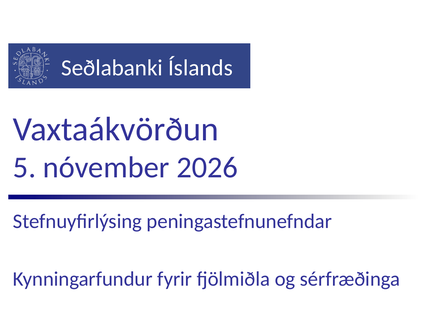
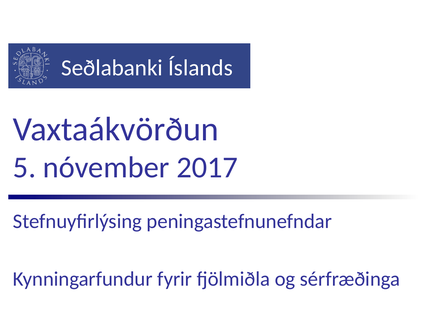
2026: 2026 -> 2017 (207, 168)
